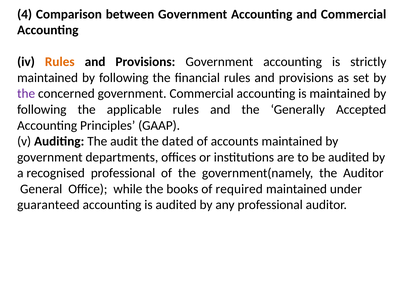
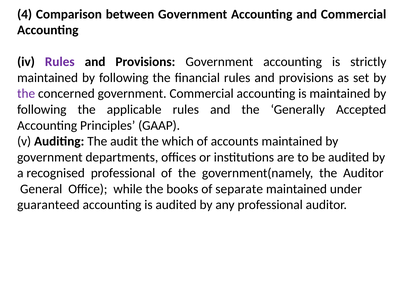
Rules colour: orange -> purple (60, 62)
dated: dated -> which (178, 141)
required: required -> separate (239, 189)
